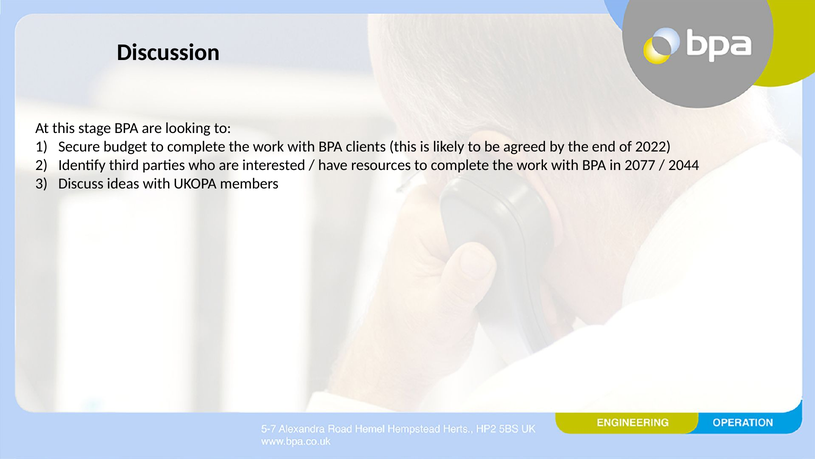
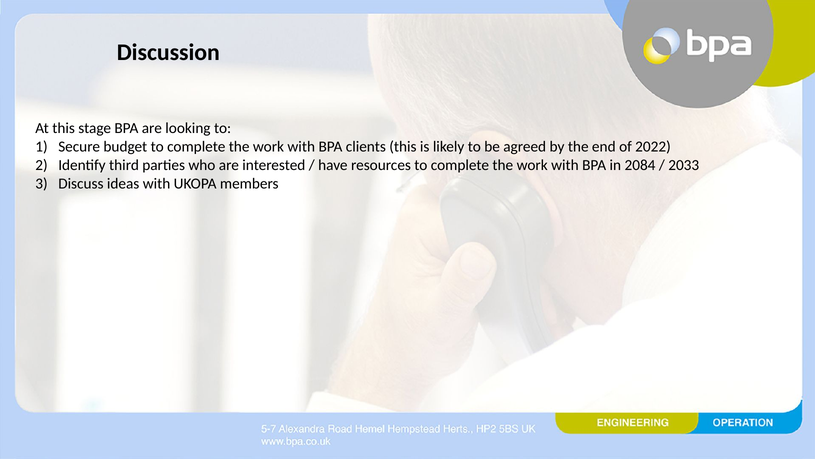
2077: 2077 -> 2084 (640, 165)
2044: 2044 -> 2033 (684, 165)
